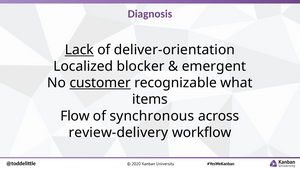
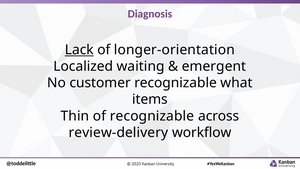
deliver-orientation: deliver-orientation -> longer-orientation (174, 50)
blocker: blocker -> waiting (141, 66)
customer underline: present -> none (100, 83)
Flow: Flow -> Thin (75, 116)
of synchronous: synchronous -> recognizable (152, 116)
